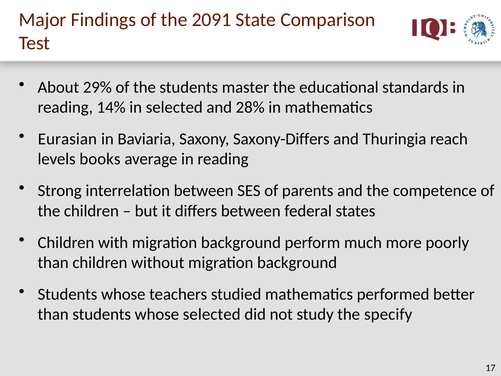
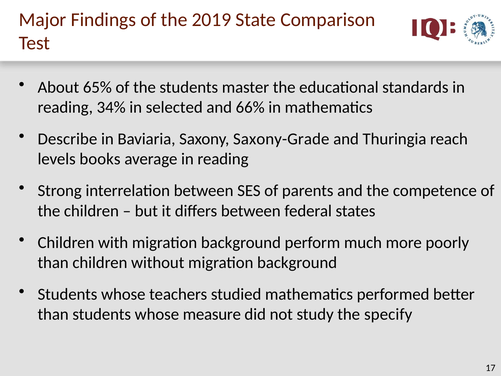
2091: 2091 -> 2019 (212, 20)
29%: 29% -> 65% (97, 87)
14%: 14% -> 34% (111, 107)
28%: 28% -> 66% (250, 107)
Eurasian: Eurasian -> Describe (67, 139)
Saxony-Differs: Saxony-Differs -> Saxony-Grade (281, 139)
whose selected: selected -> measure (212, 314)
